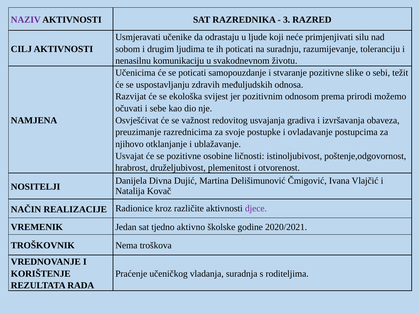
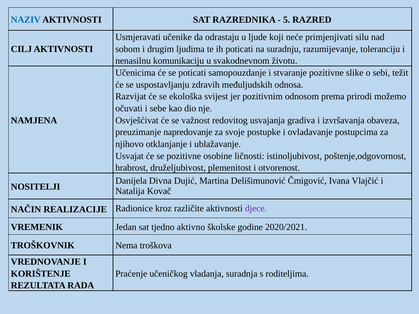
NAZIV colour: purple -> blue (26, 20)
3: 3 -> 5 (287, 20)
razrednicima: razrednicima -> napredovanje (188, 132)
